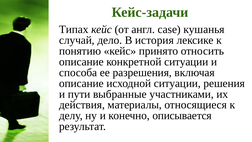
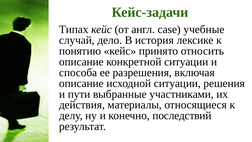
кушанья: кушанья -> учебные (204, 29)
описывается: описывается -> последствий (182, 115)
